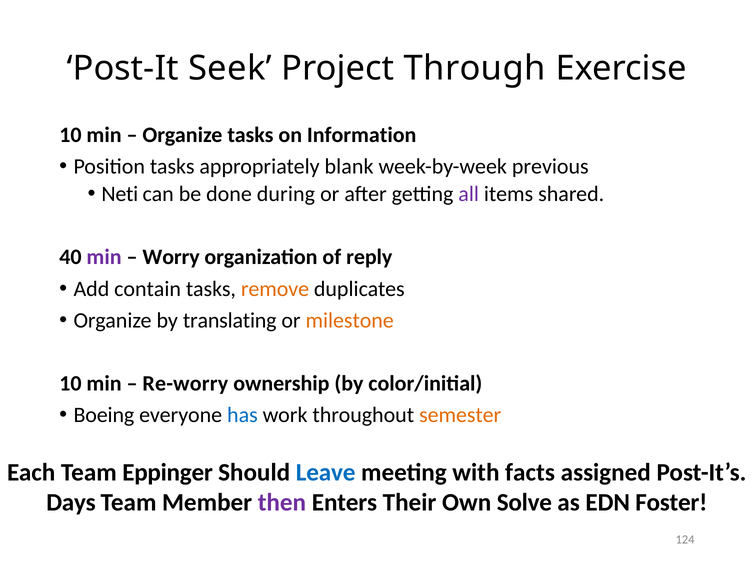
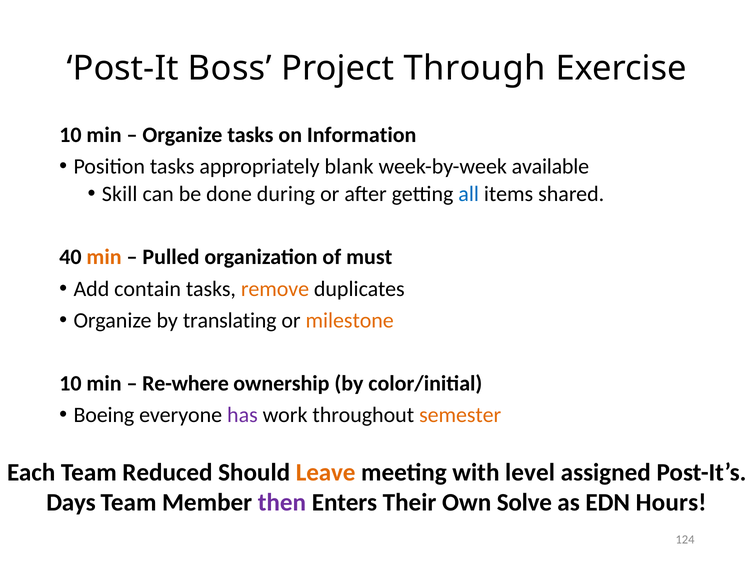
Seek: Seek -> Boss (230, 68)
previous: previous -> available (550, 167)
Neti: Neti -> Skill (120, 194)
all colour: purple -> blue (469, 194)
min colour: purple -> orange (104, 257)
Worry: Worry -> Pulled (171, 257)
reply: reply -> must (369, 257)
Re-worry: Re-worry -> Re-where (186, 384)
has colour: blue -> purple (242, 415)
Eppinger: Eppinger -> Reduced (167, 473)
Leave colour: blue -> orange (326, 473)
facts: facts -> level (530, 473)
Foster: Foster -> Hours (671, 503)
